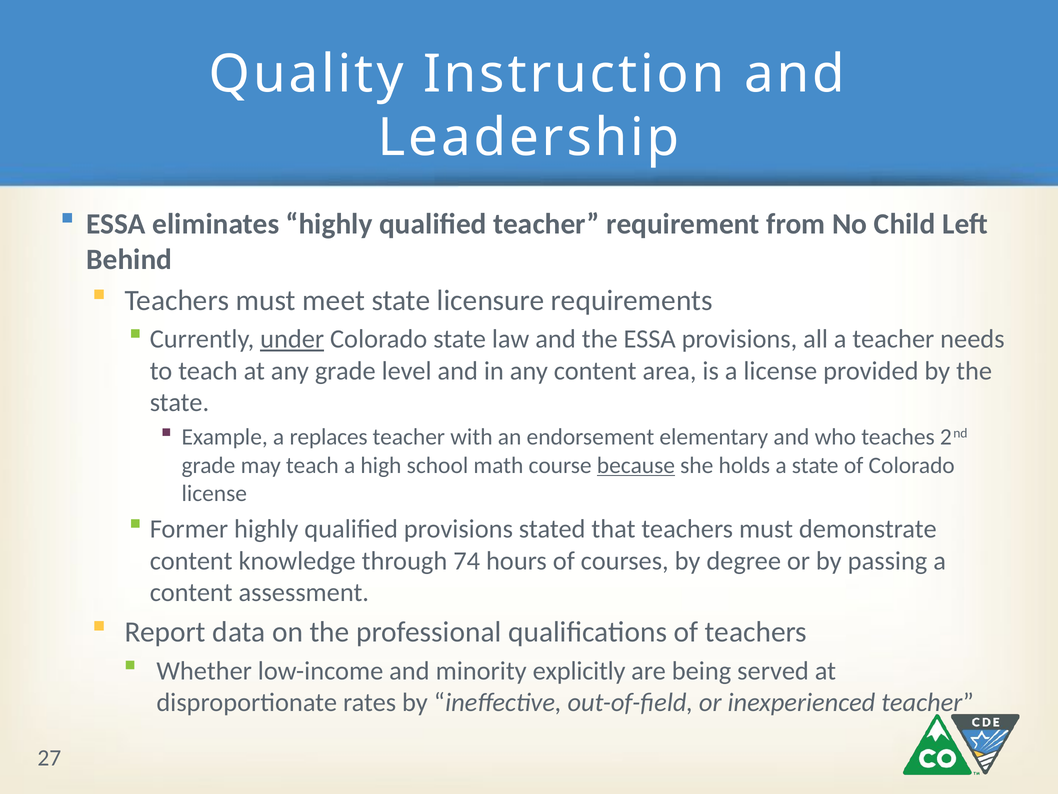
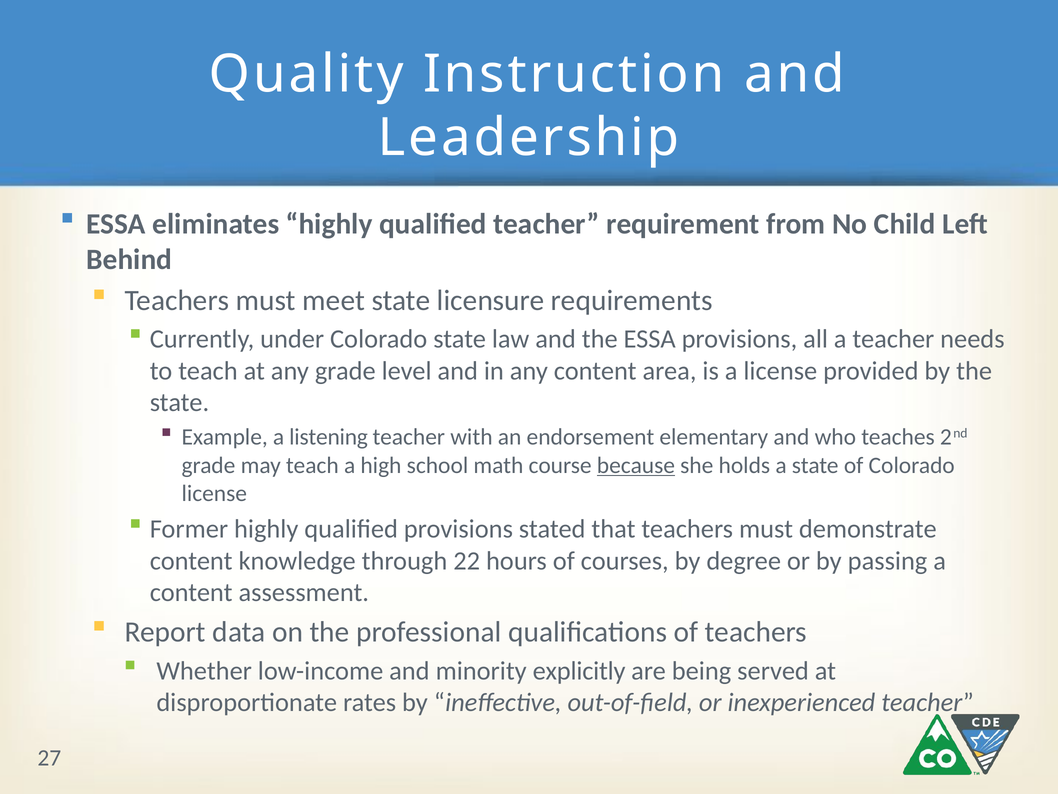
under underline: present -> none (292, 339)
replaces: replaces -> listening (329, 437)
74: 74 -> 22 (467, 560)
